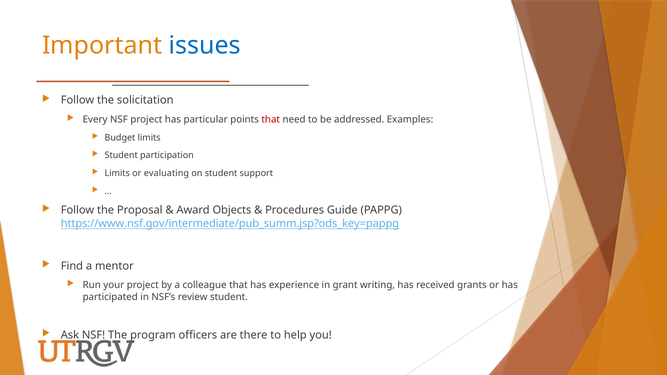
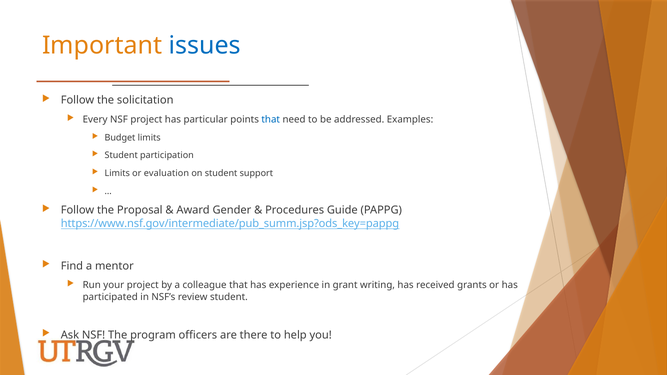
that colour: red -> blue (271, 120)
evaluating: evaluating -> evaluation (166, 173)
Objects: Objects -> Gender (232, 210)
